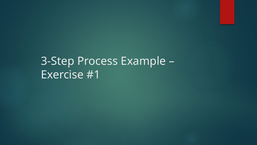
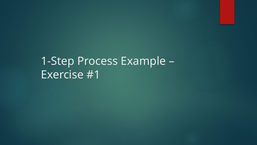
3-Step: 3-Step -> 1-Step (58, 61)
